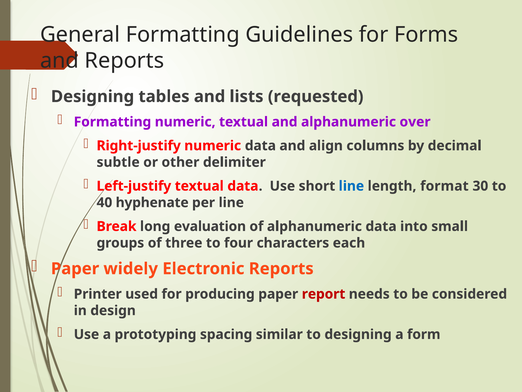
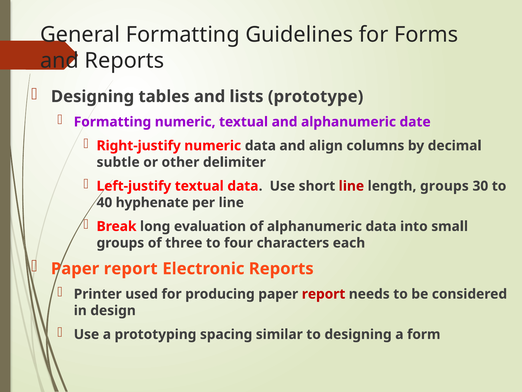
requested: requested -> prototype (316, 96)
over: over -> date (415, 122)
line colour: blue -> red (351, 186)
length format: format -> groups (444, 186)
widely: widely -> report (131, 268)
